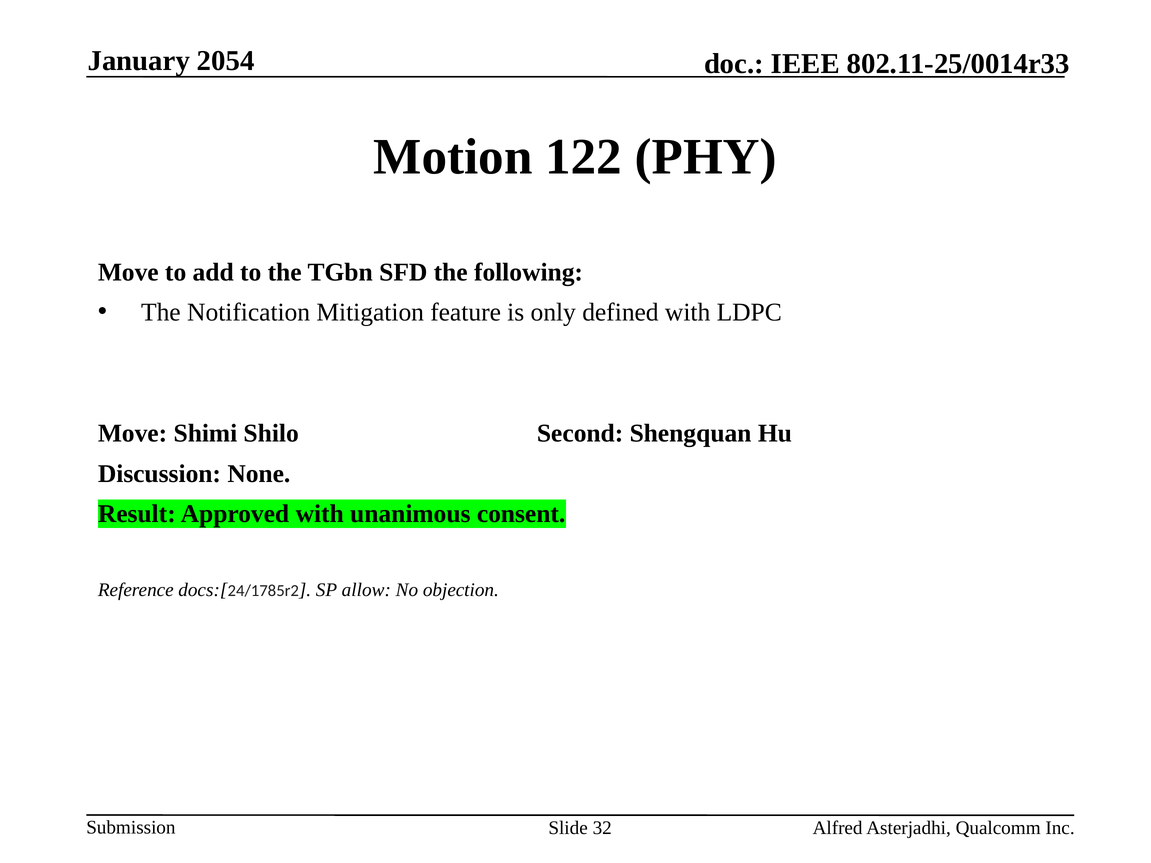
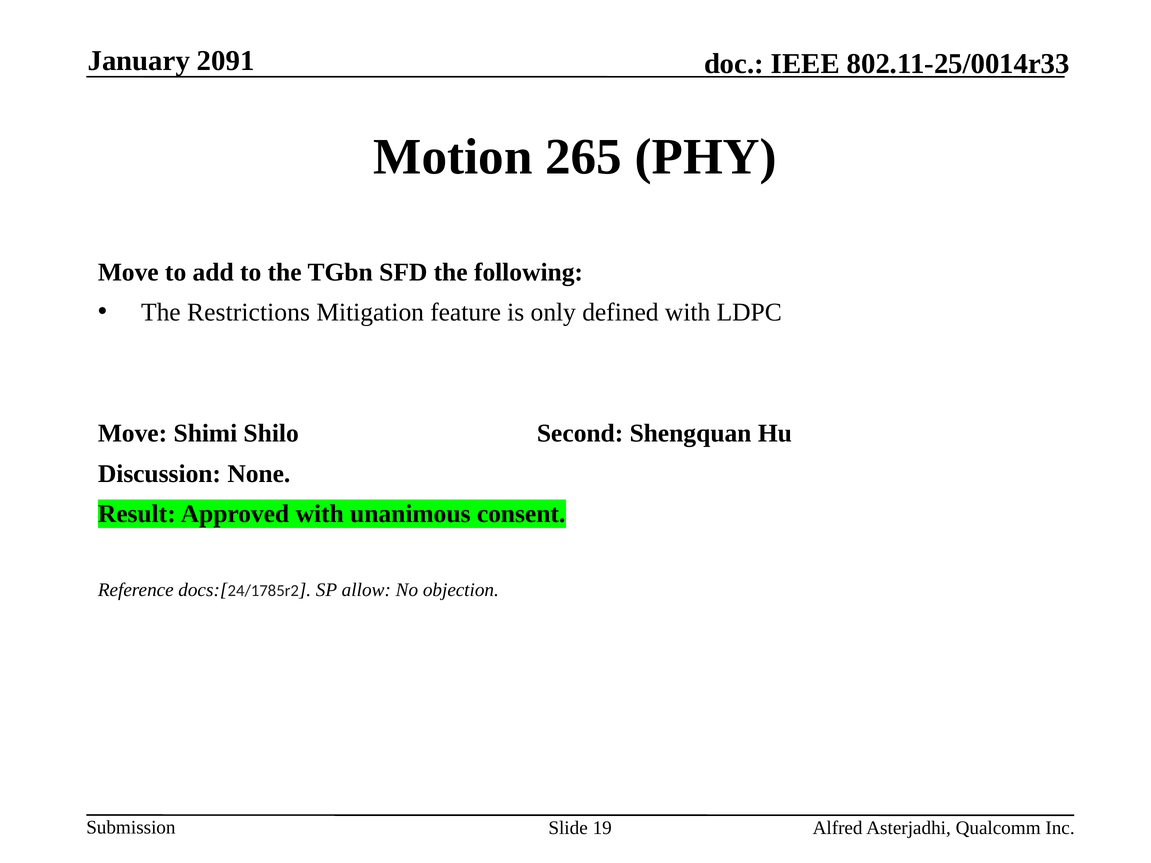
2054: 2054 -> 2091 (226, 61)
122: 122 -> 265 (584, 157)
Notification: Notification -> Restrictions (249, 313)
32: 32 -> 19 (602, 828)
